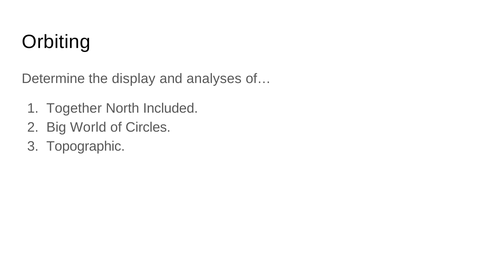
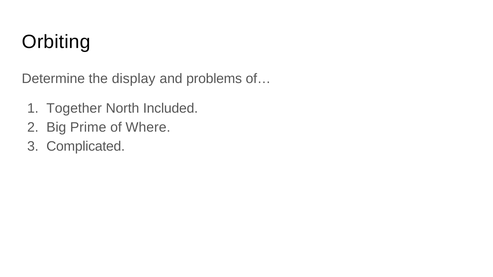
analyses: analyses -> problems (214, 79)
World: World -> Prime (88, 127)
Circles: Circles -> Where (148, 127)
Topographic: Topographic -> Complicated (86, 146)
